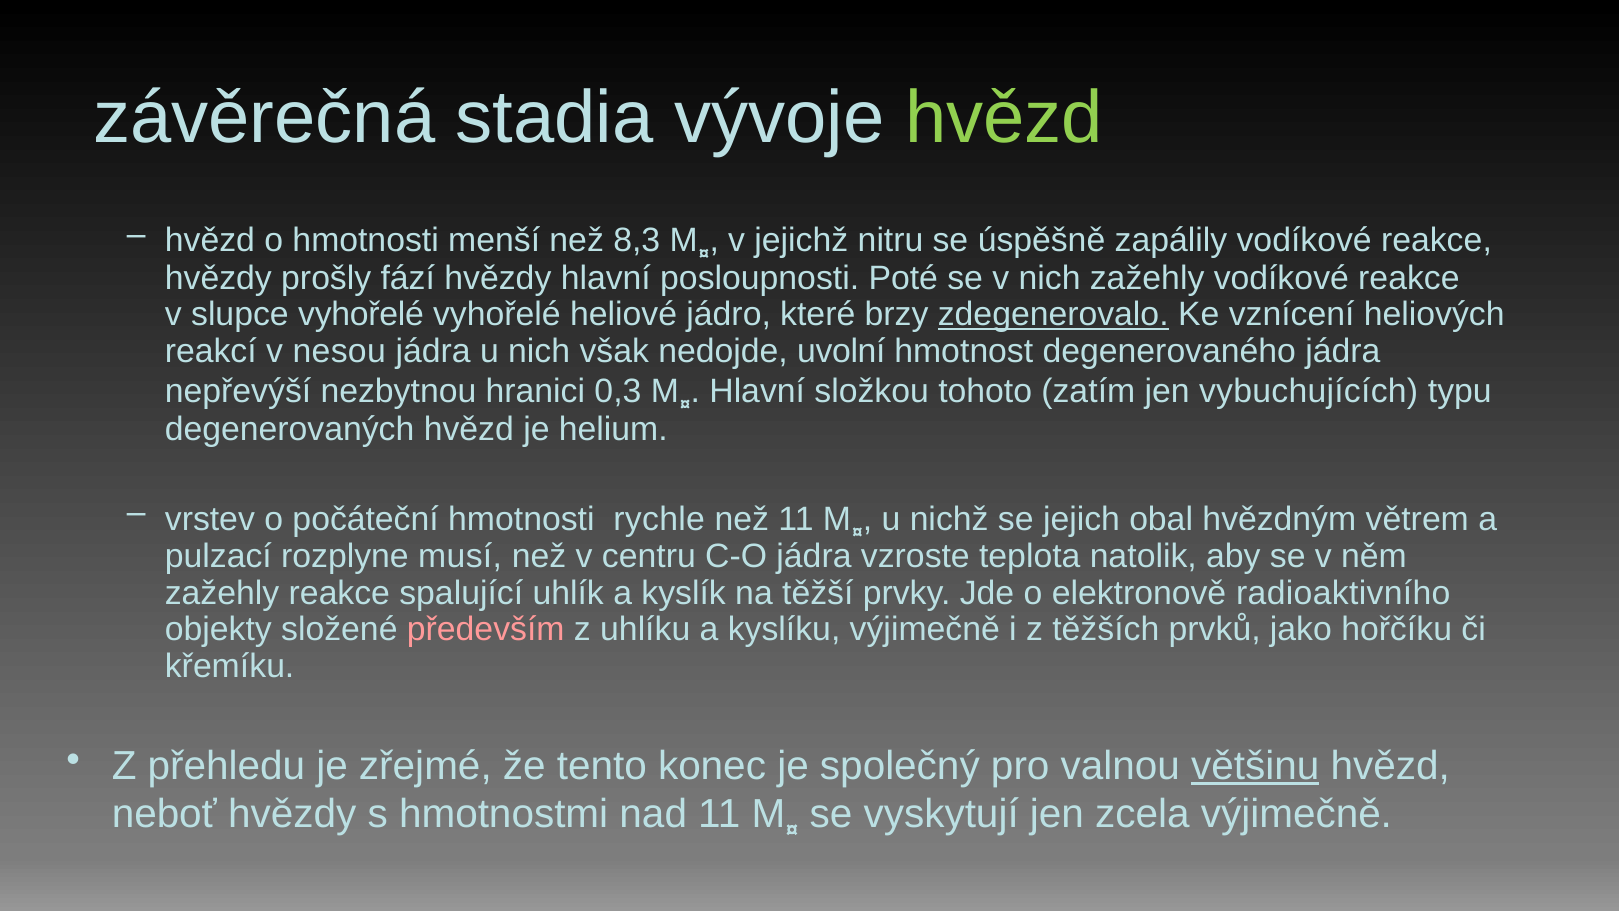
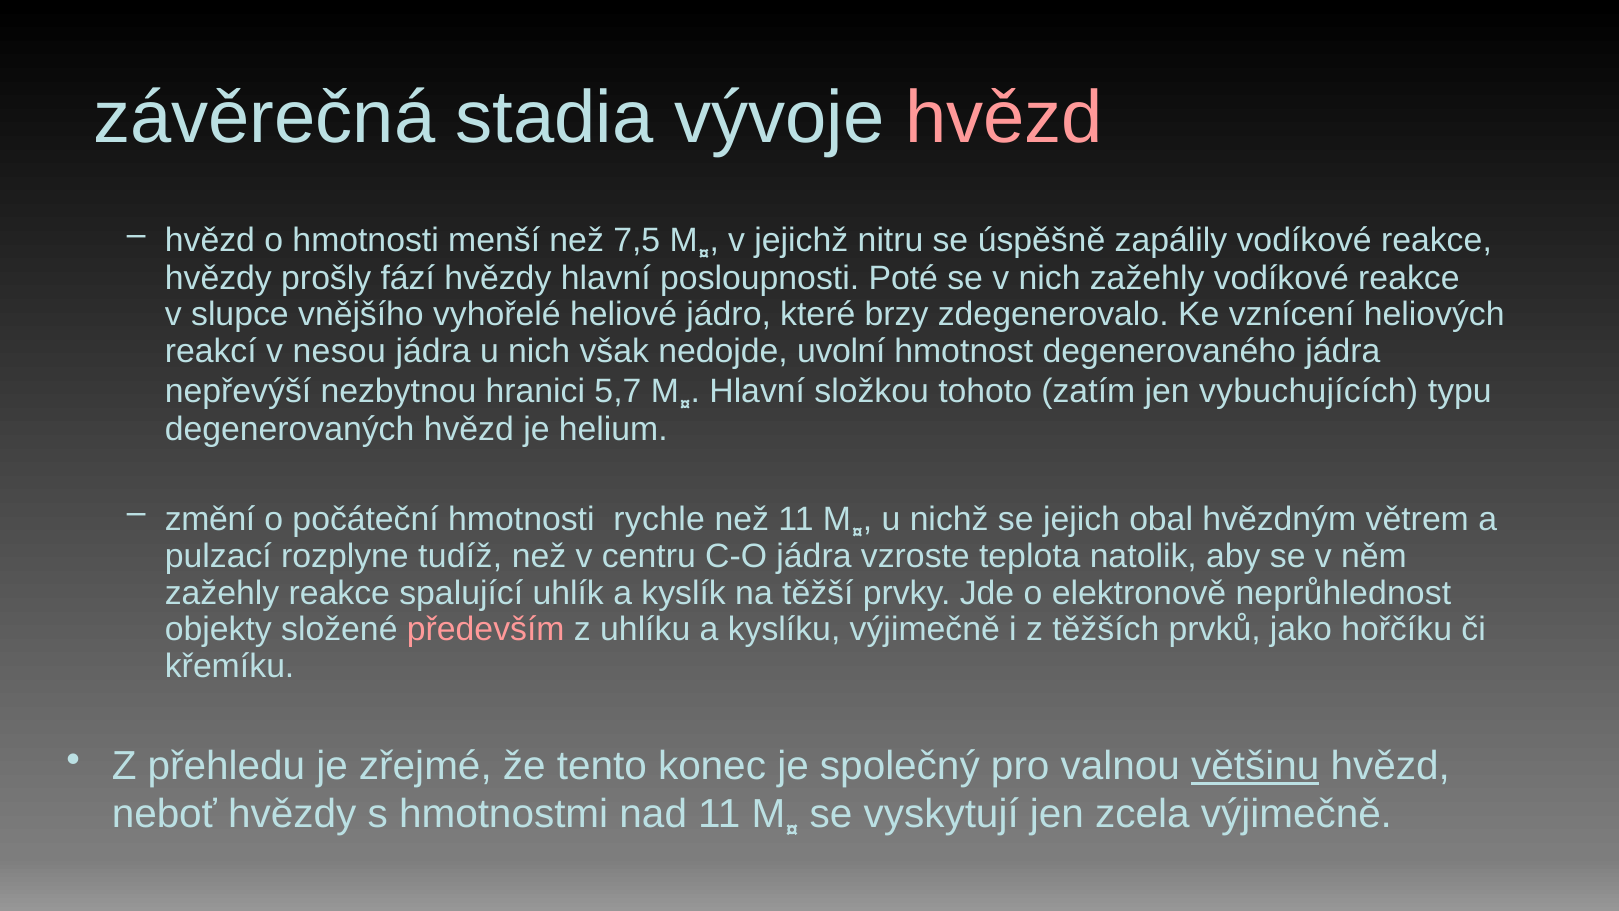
hvězd colour: light green -> pink (1004, 118)
8,3: 8,3 -> 7,5 (637, 241)
slupce vyhořelé: vyhořelé -> vnějšího (361, 314)
zdegenerovalo underline: present -> none (1053, 314)
0,3: 0,3 -> 5,7 (618, 391)
vrstev: vrstev -> změní (210, 519)
musí: musí -> tudíž (460, 557)
radioaktivního: radioaktivního -> neprůhlednost (1343, 593)
